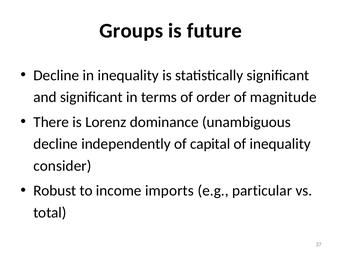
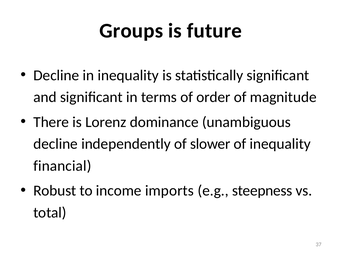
capital: capital -> slower (210, 144)
consider: consider -> financial (62, 166)
particular: particular -> steepness (262, 191)
